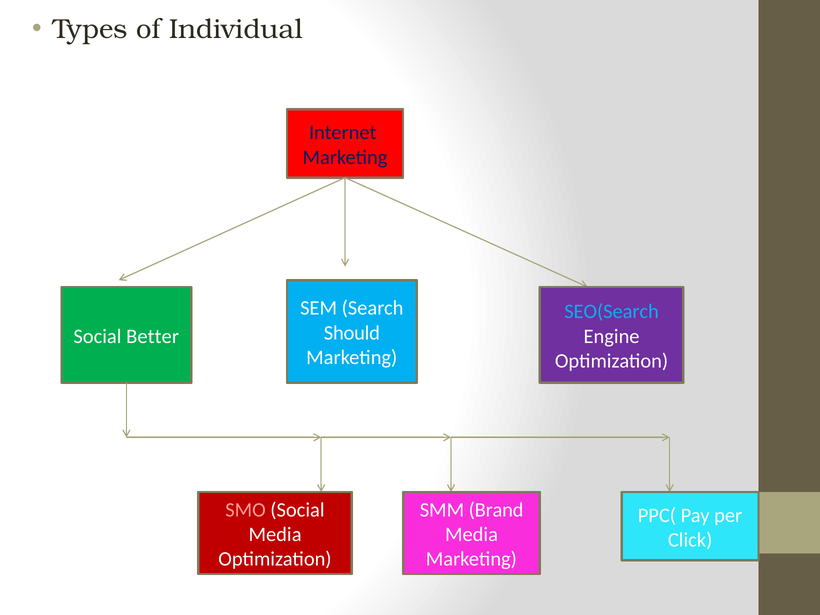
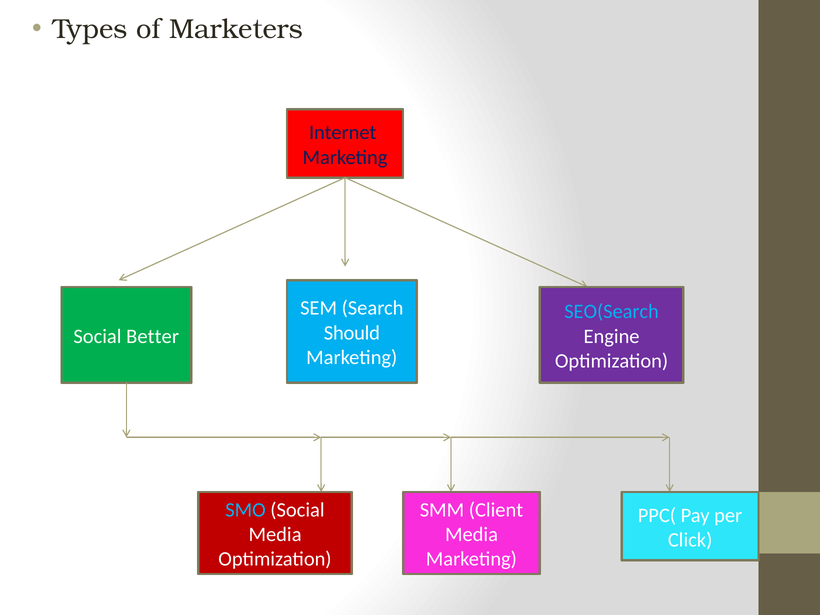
Individual: Individual -> Marketers (236, 29)
SMO colour: pink -> light blue (246, 510)
Brand: Brand -> Client (496, 510)
